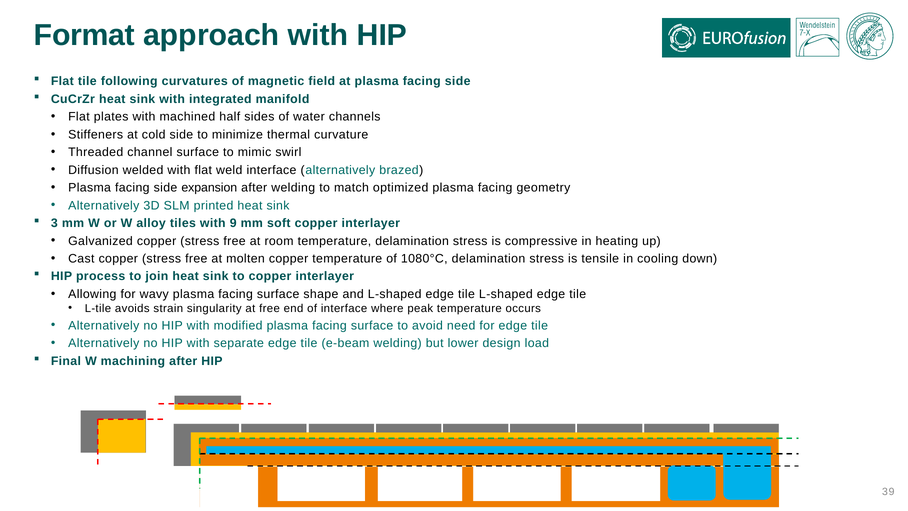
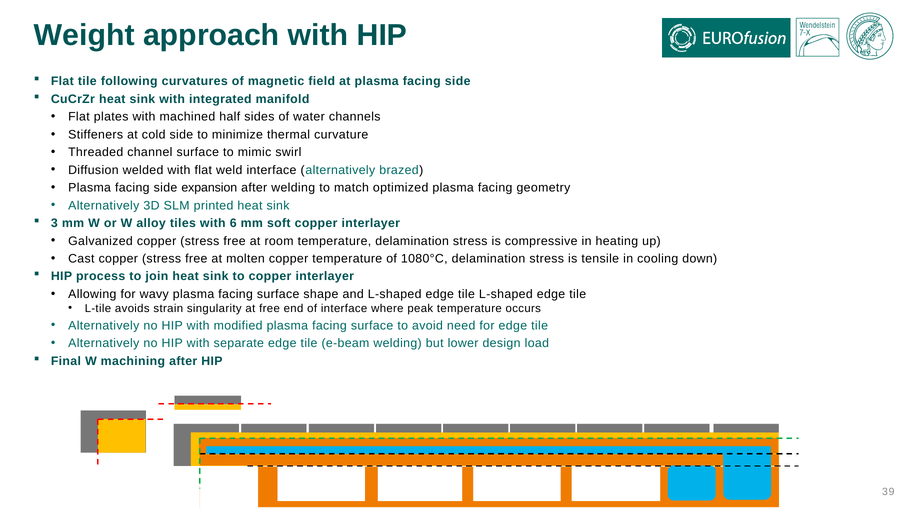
Format: Format -> Weight (84, 35)
9: 9 -> 6 (233, 223)
